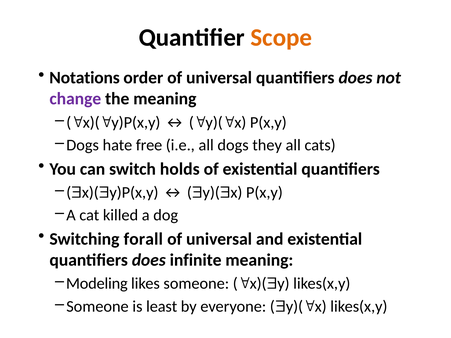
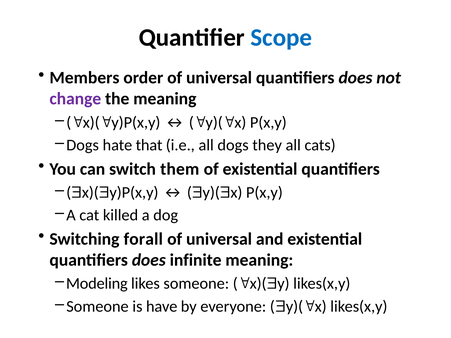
Scope colour: orange -> blue (281, 37)
Notations: Notations -> Members (84, 78)
free: free -> that (149, 145)
holds: holds -> them (180, 169)
least: least -> have (162, 307)
